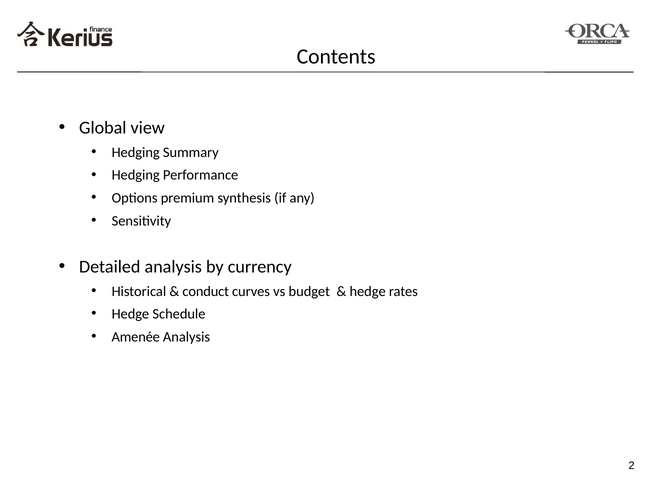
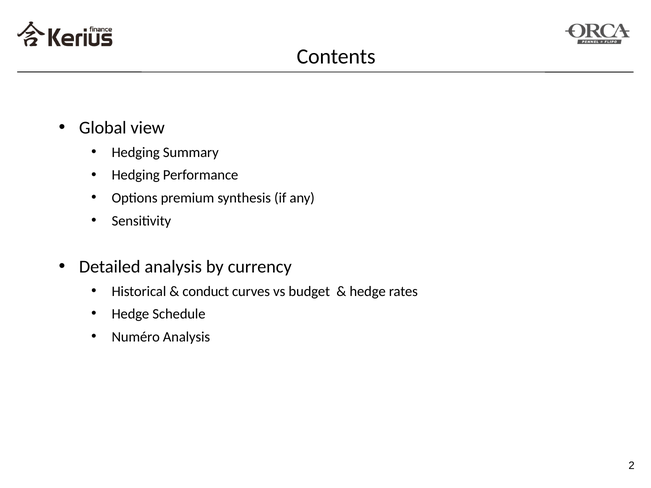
Amenée: Amenée -> Numéro (136, 337)
